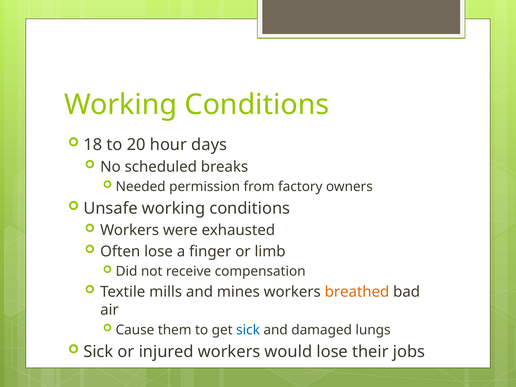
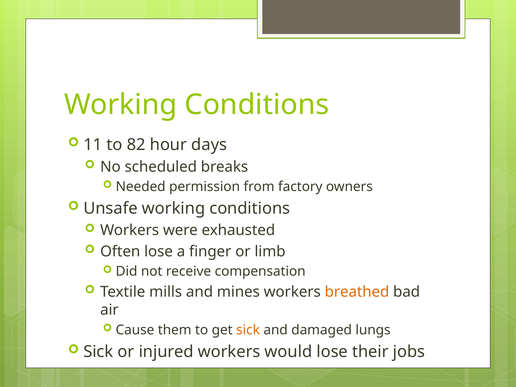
18: 18 -> 11 (93, 145)
20: 20 -> 82 (136, 145)
sick colour: blue -> orange (248, 330)
